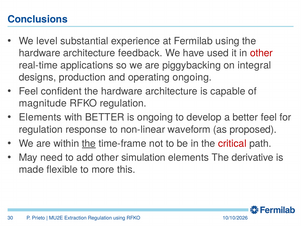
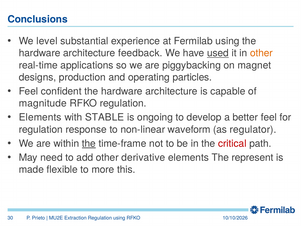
used underline: none -> present (218, 53)
other colour: red -> orange (261, 53)
integral: integral -> magnet (254, 65)
operating ongoing: ongoing -> particles (192, 77)
with BETTER: BETTER -> STABLE (105, 117)
proposed: proposed -> regulator (253, 129)
simulation: simulation -> derivative (143, 157)
derivative: derivative -> represent (253, 157)
